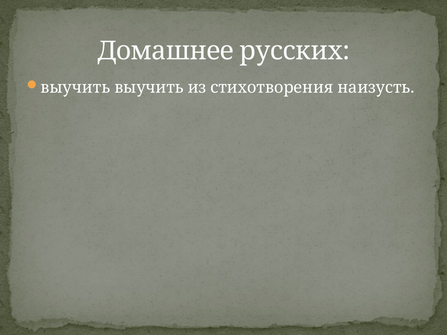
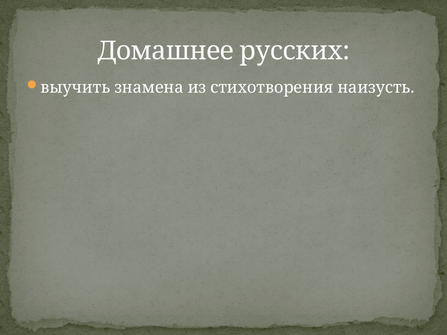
выучить выучить: выучить -> знамена (149, 88)
